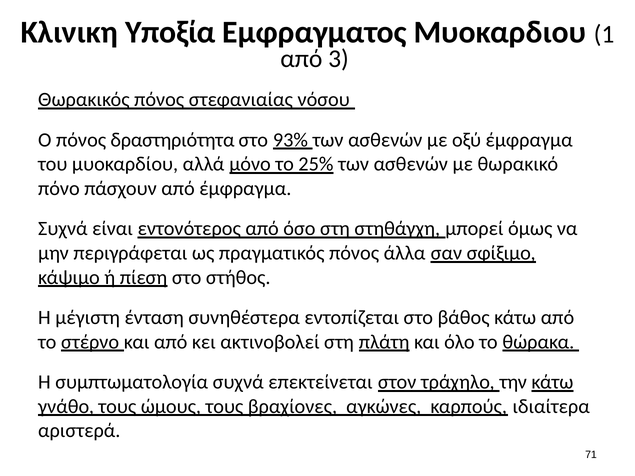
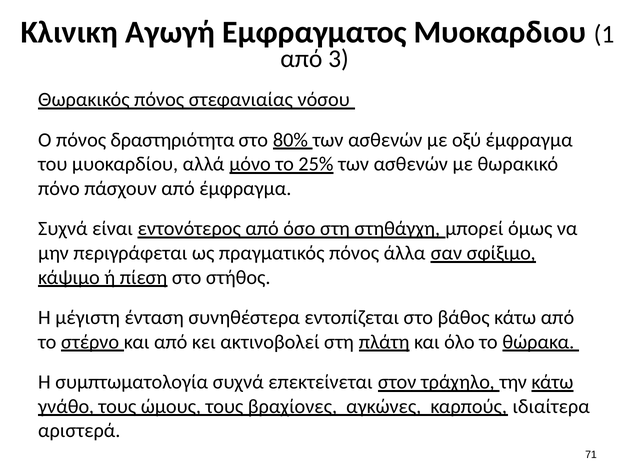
Υποξία: Υποξία -> Αγωγή (170, 32)
93%: 93% -> 80% (290, 140)
